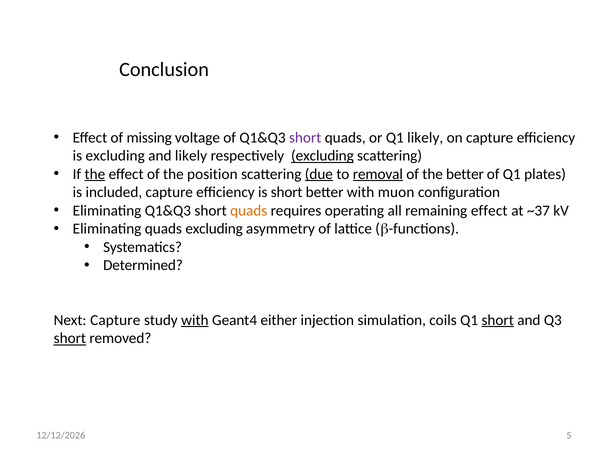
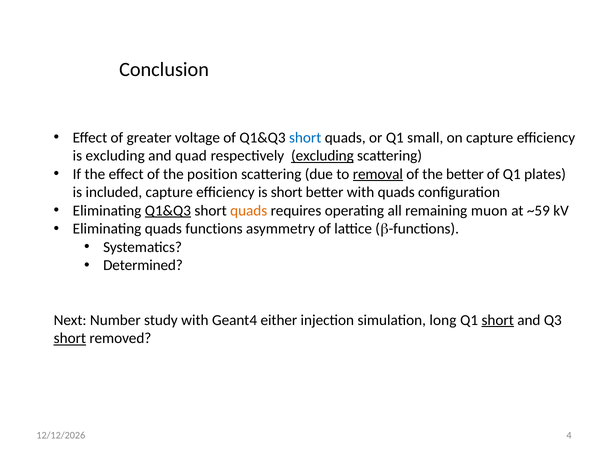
missing: missing -> greater (149, 138)
short colour: purple -> blue (305, 138)
Q1 likely: likely -> small (425, 138)
and likely: likely -> quad (191, 156)
the underline: present -> none (95, 174)
due underline: present -> none (319, 174)
with muon: muon -> quads (396, 192)
Q1&Q3 underline: none -> present (168, 211)
remaining effect: effect -> muon (489, 211)
~37: ~37 -> ~59 (538, 211)
quads excluding: excluding -> functions (214, 229)
Next Capture: Capture -> Number (115, 320)
with underline: present -> none (195, 320)
coils: coils -> long (443, 320)
5: 5 -> 4 (569, 435)
